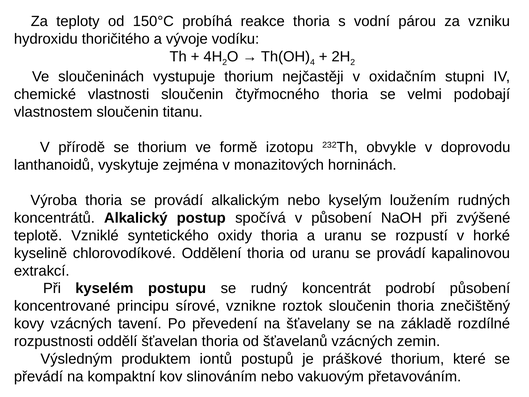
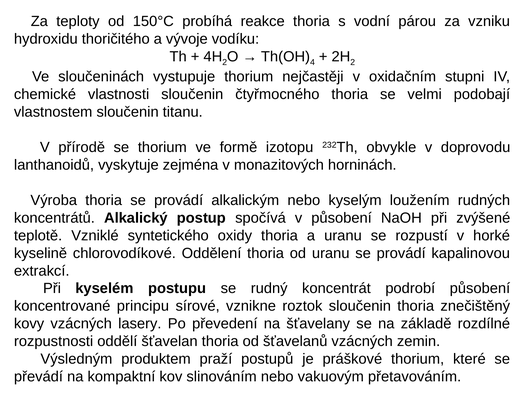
tavení: tavení -> lasery (140, 324)
iontů: iontů -> praží (216, 359)
